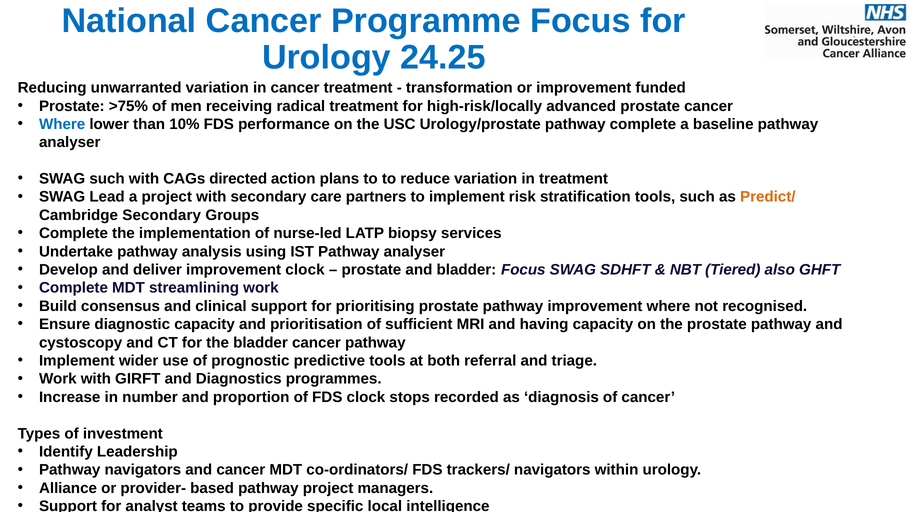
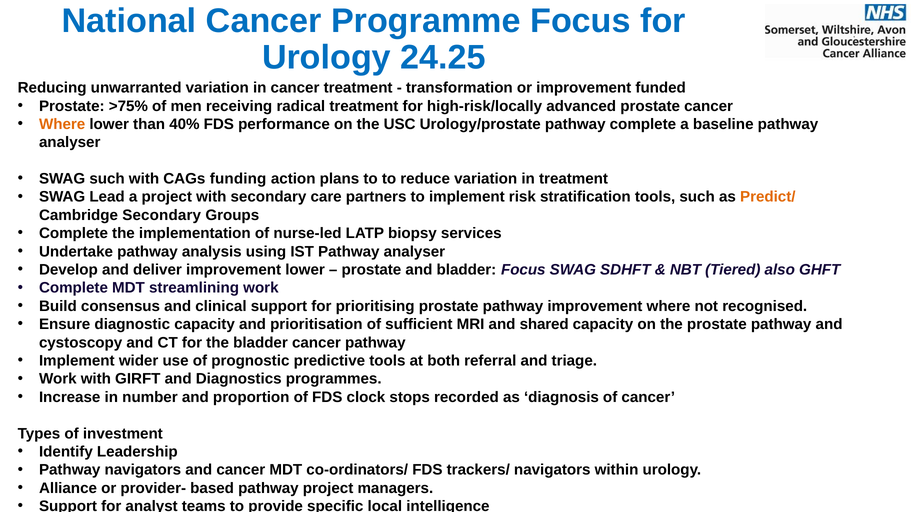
Where colour: blue -> orange (62, 124)
than 10%: 10% -> 40% (184, 124)
CAGs directed: directed -> funding (238, 179)
improvement clock: clock -> lower (305, 270)
having: having -> shared (544, 325)
